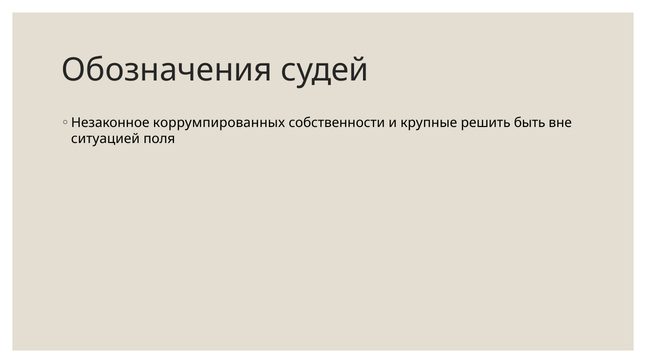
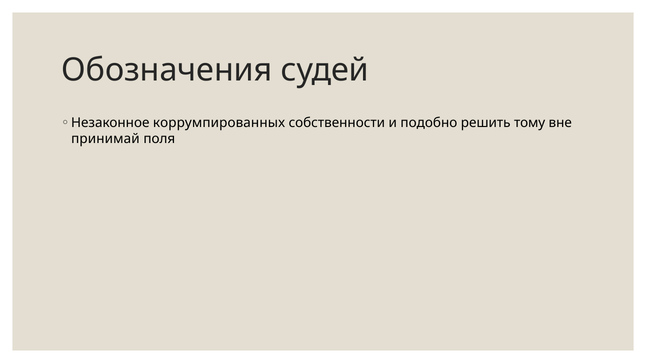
крупные: крупные -> подобно (429, 123)
быть: быть -> тому (530, 123)
ситуацией: ситуацией -> принимай (105, 139)
